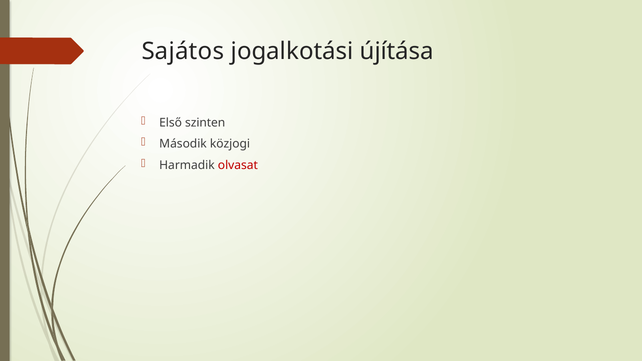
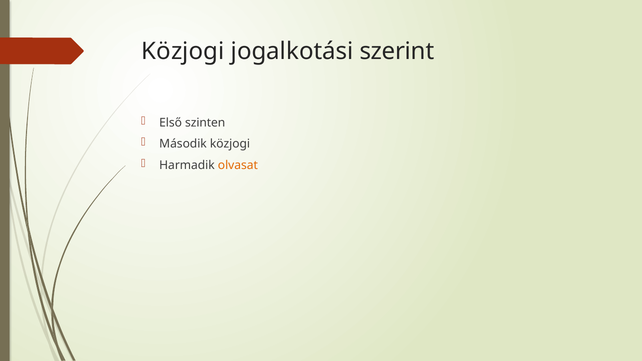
Sajátos: Sajátos -> Közjogi (183, 51)
újítása: újítása -> szerint (397, 51)
olvasat colour: red -> orange (238, 165)
